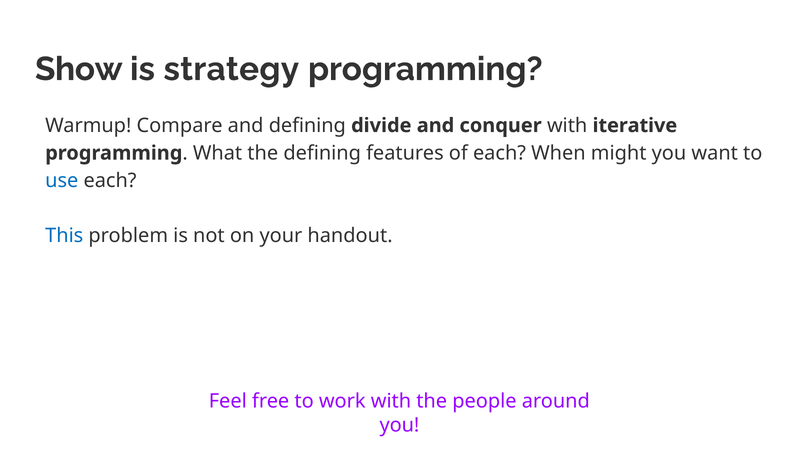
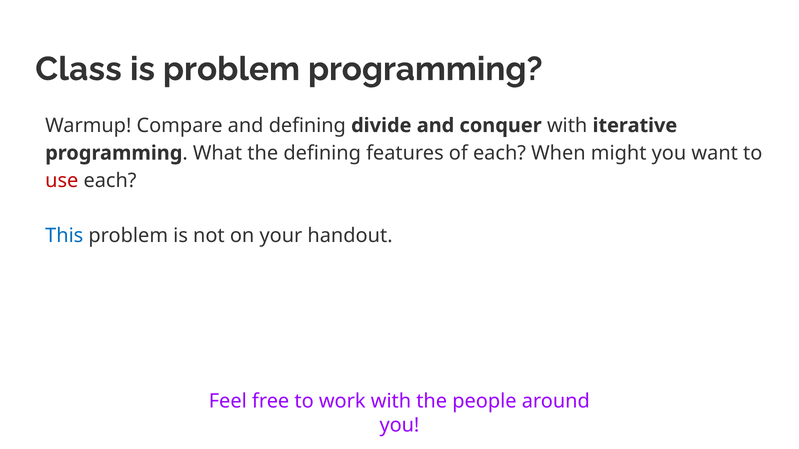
Show: Show -> Class (78, 69)
is strategy: strategy -> problem (231, 69)
use colour: blue -> red (62, 181)
